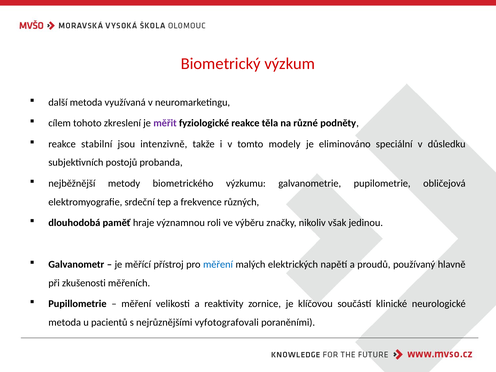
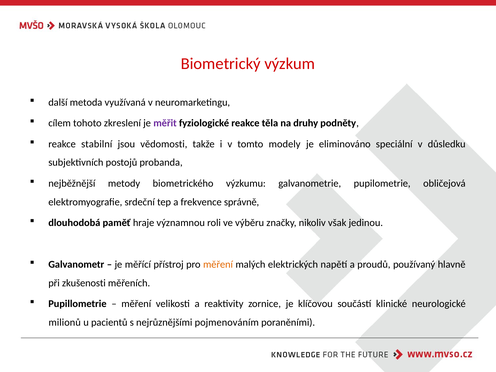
různé: různé -> druhy (306, 123)
intenzivně: intenzivně -> vědomosti (164, 144)
různých: různých -> správně (242, 202)
měření colour: blue -> orange (218, 264)
metoda: metoda -> milionů (65, 322)
vyfotografovali: vyfotografovali -> pojmenováním (227, 322)
